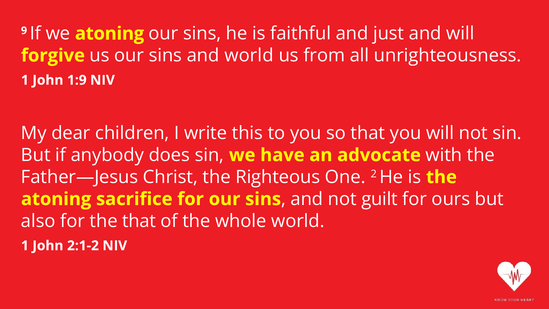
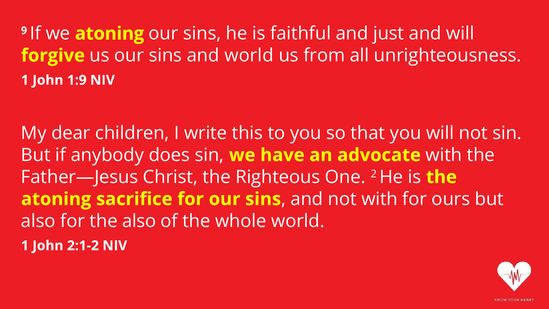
not guilt: guilt -> with (380, 199)
the that: that -> also (139, 221)
